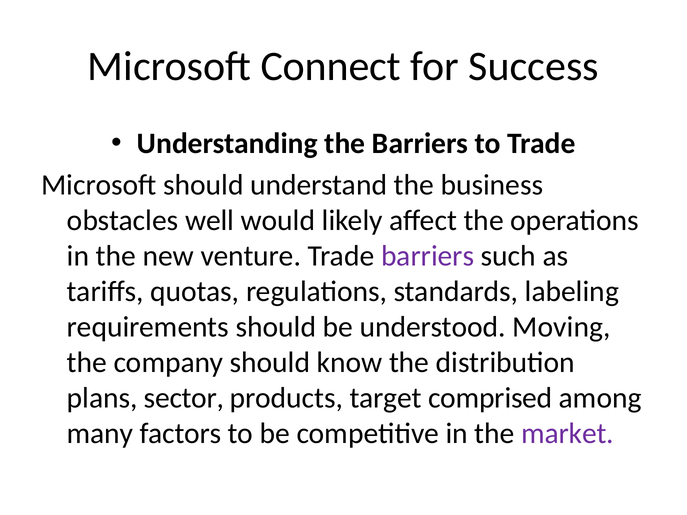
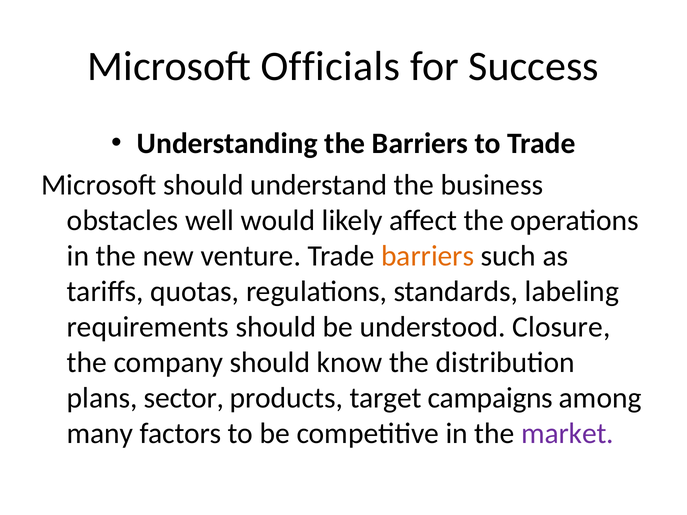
Connect: Connect -> Officials (330, 67)
barriers colour: purple -> orange (428, 256)
Moving: Moving -> Closure (561, 327)
comprised: comprised -> campaigns (490, 398)
